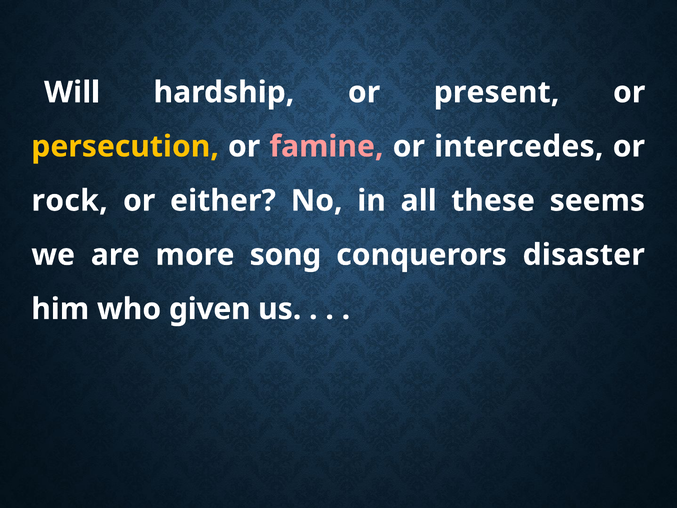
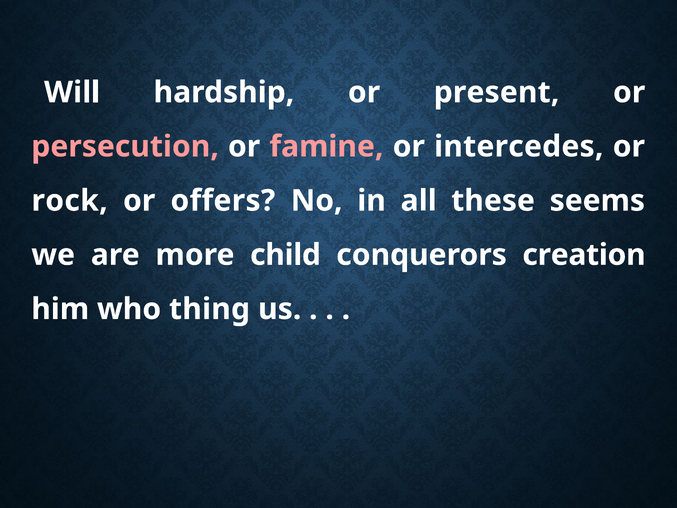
persecution colour: yellow -> pink (125, 146)
either: either -> offers (223, 201)
song: song -> child (286, 255)
disaster: disaster -> creation (584, 255)
given: given -> thing (210, 309)
